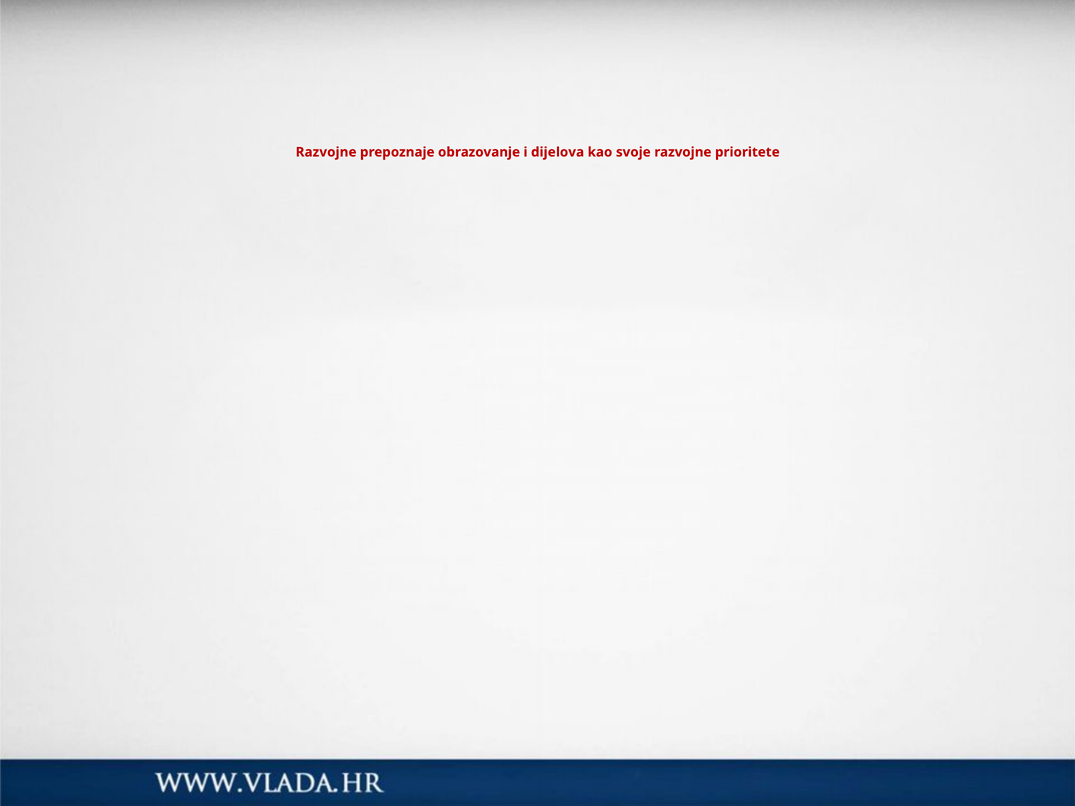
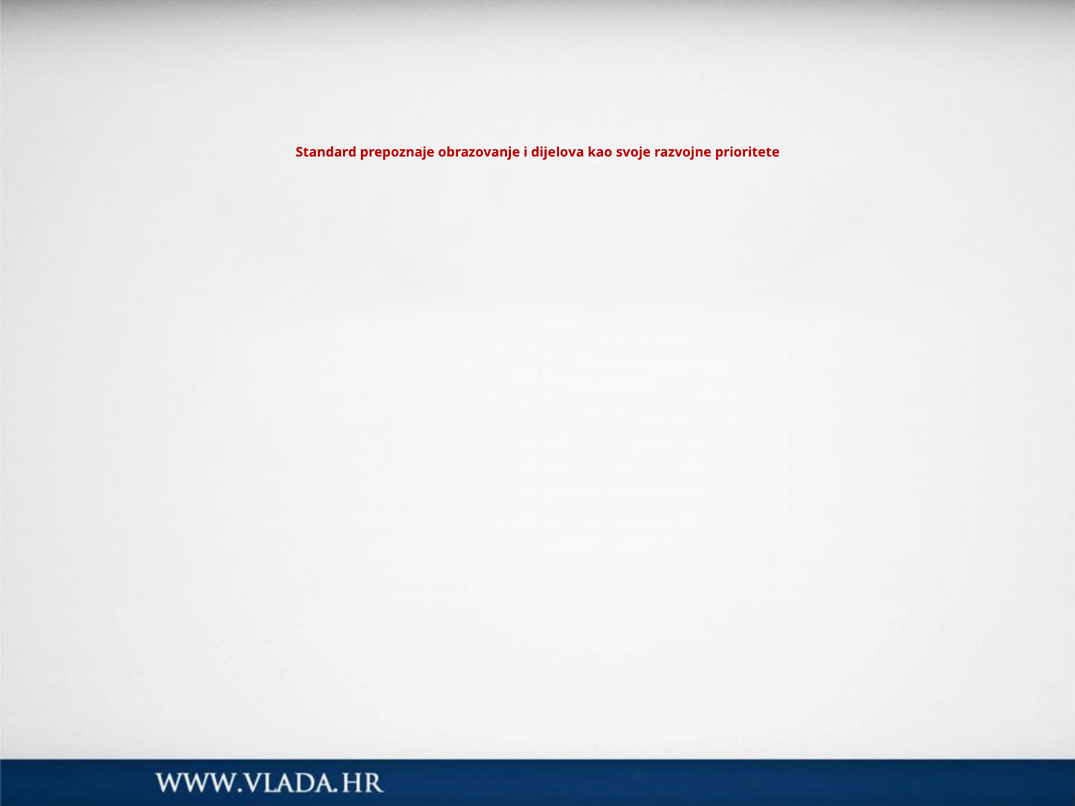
Razvojne: Razvojne -> Standard (326, 152)
